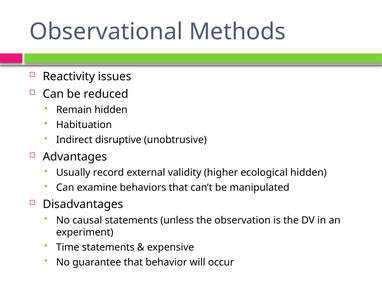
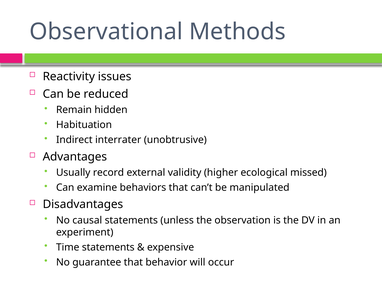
disruptive: disruptive -> interrater (118, 140)
ecological hidden: hidden -> missed (308, 173)
